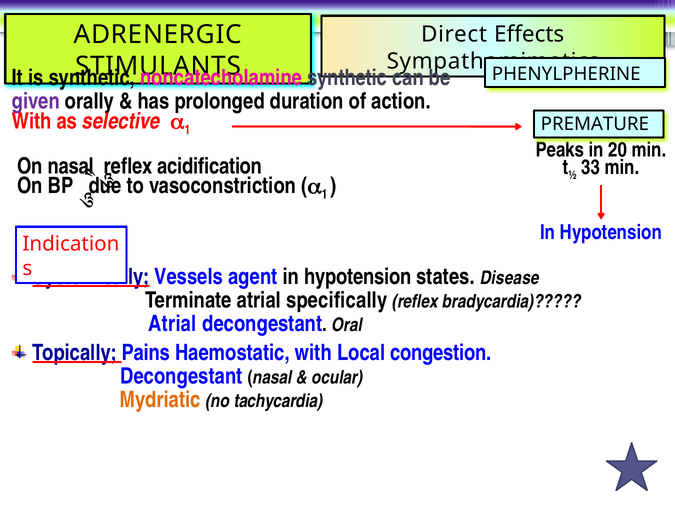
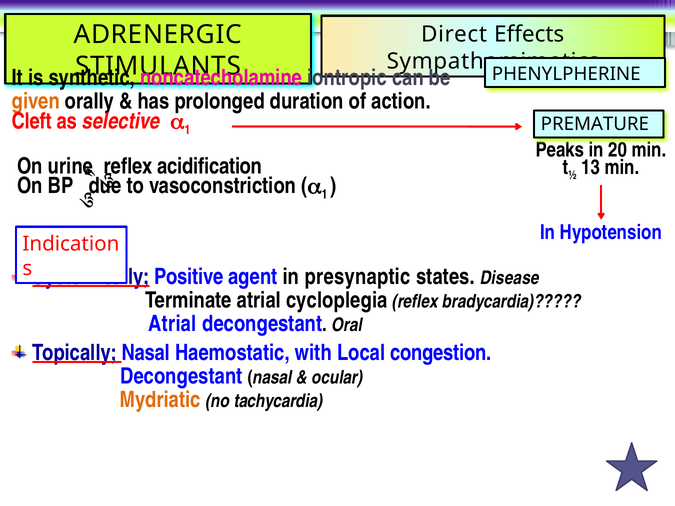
synthetic: synthetic -> iontropic (347, 78)
given colour: purple -> orange (36, 102)
With: With -> Cleft (32, 121)
On nasal: nasal -> urine (71, 166)
33: 33 -> 13 (591, 167)
Vessels: Vessels -> Positive (189, 277)
agent in hypotension: hypotension -> presynaptic (358, 277)
specifically: specifically -> cycloplegia (337, 301)
Topically Pains: Pains -> Nasal (146, 353)
